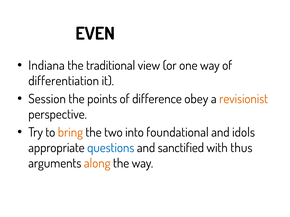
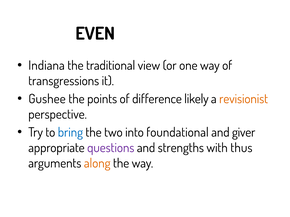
differentiation: differentiation -> transgressions (64, 81)
Session: Session -> Gushee (47, 99)
obey: obey -> likely (196, 99)
bring colour: orange -> blue (70, 133)
idols: idols -> giver (244, 133)
questions colour: blue -> purple (111, 148)
sanctified: sanctified -> strengths (181, 148)
